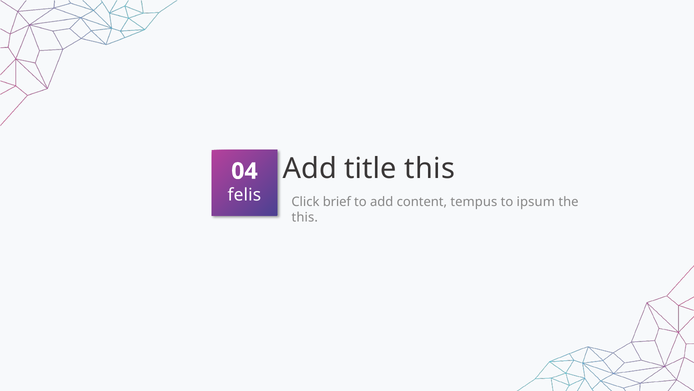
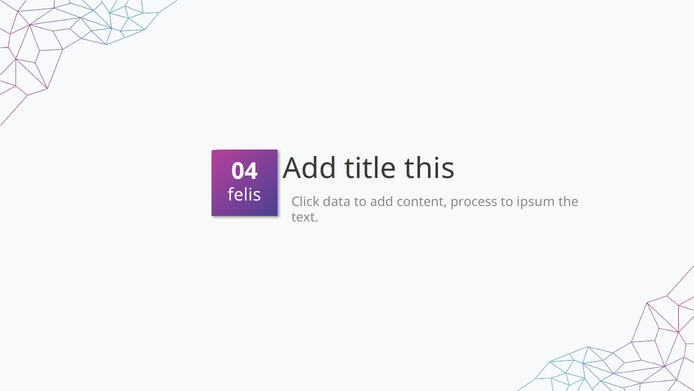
brief: brief -> data (337, 201)
tempus: tempus -> process (474, 201)
this: this -> text (305, 217)
